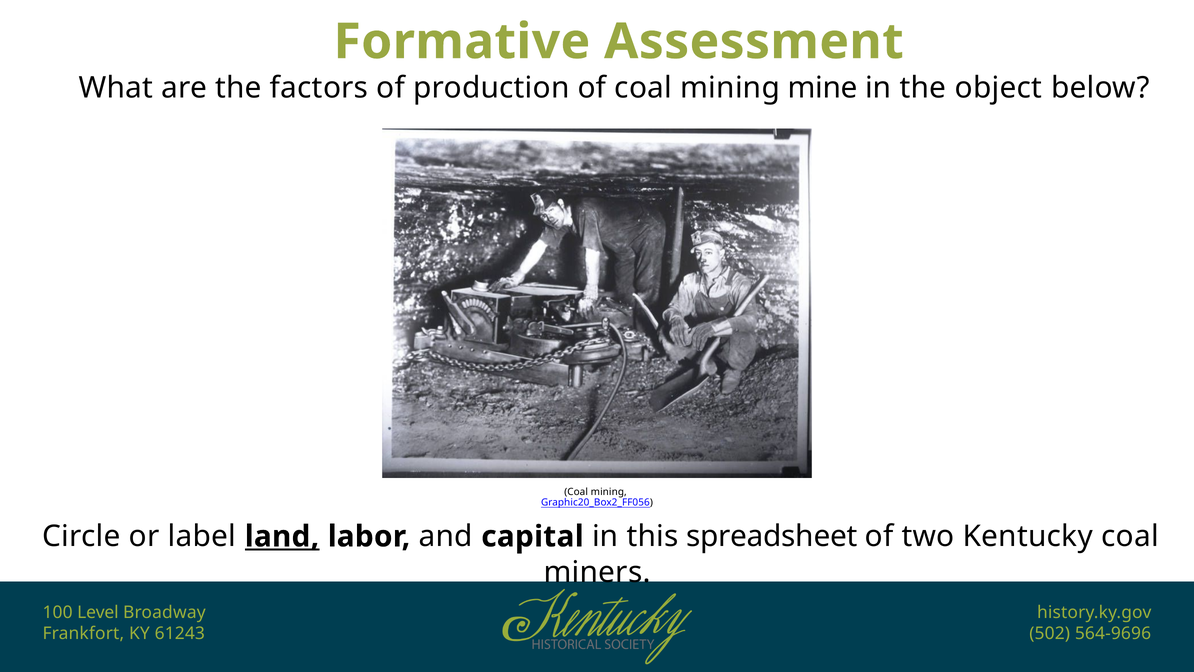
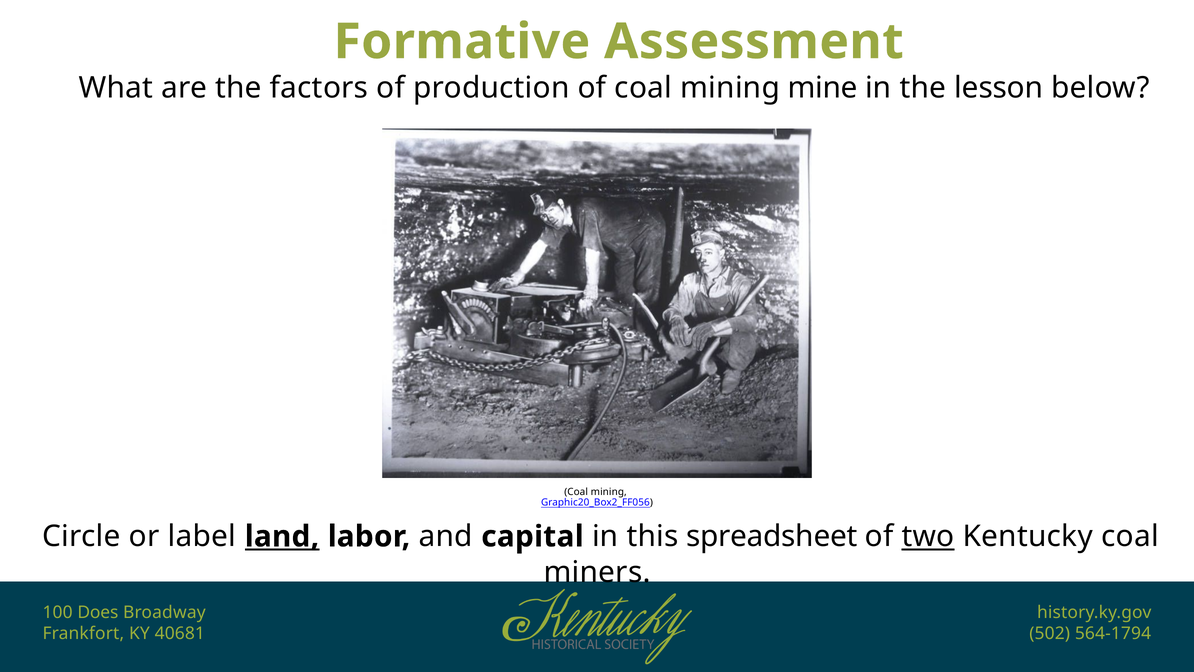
object: object -> lesson (999, 88)
two underline: none -> present (928, 536)
Level: Level -> Does (98, 612)
61243: 61243 -> 40681 (180, 633)
564-9696: 564-9696 -> 564-1794 (1113, 633)
